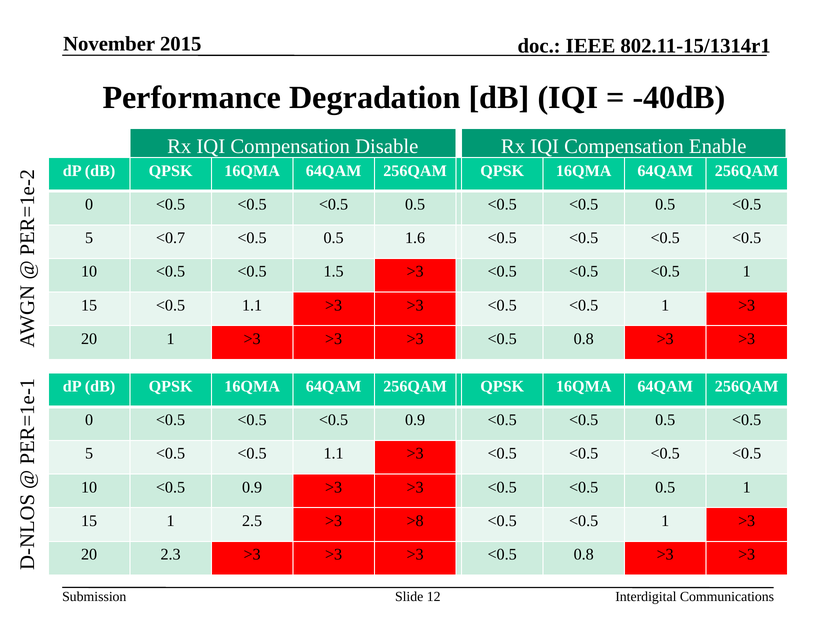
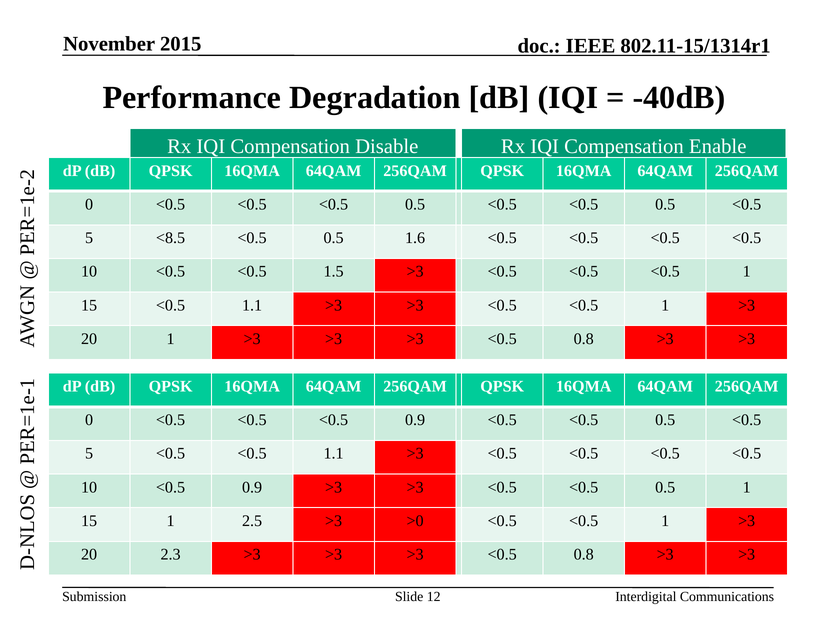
<0.7: <0.7 -> <8.5 (171, 238)
>8: >8 -> >0 (415, 521)
